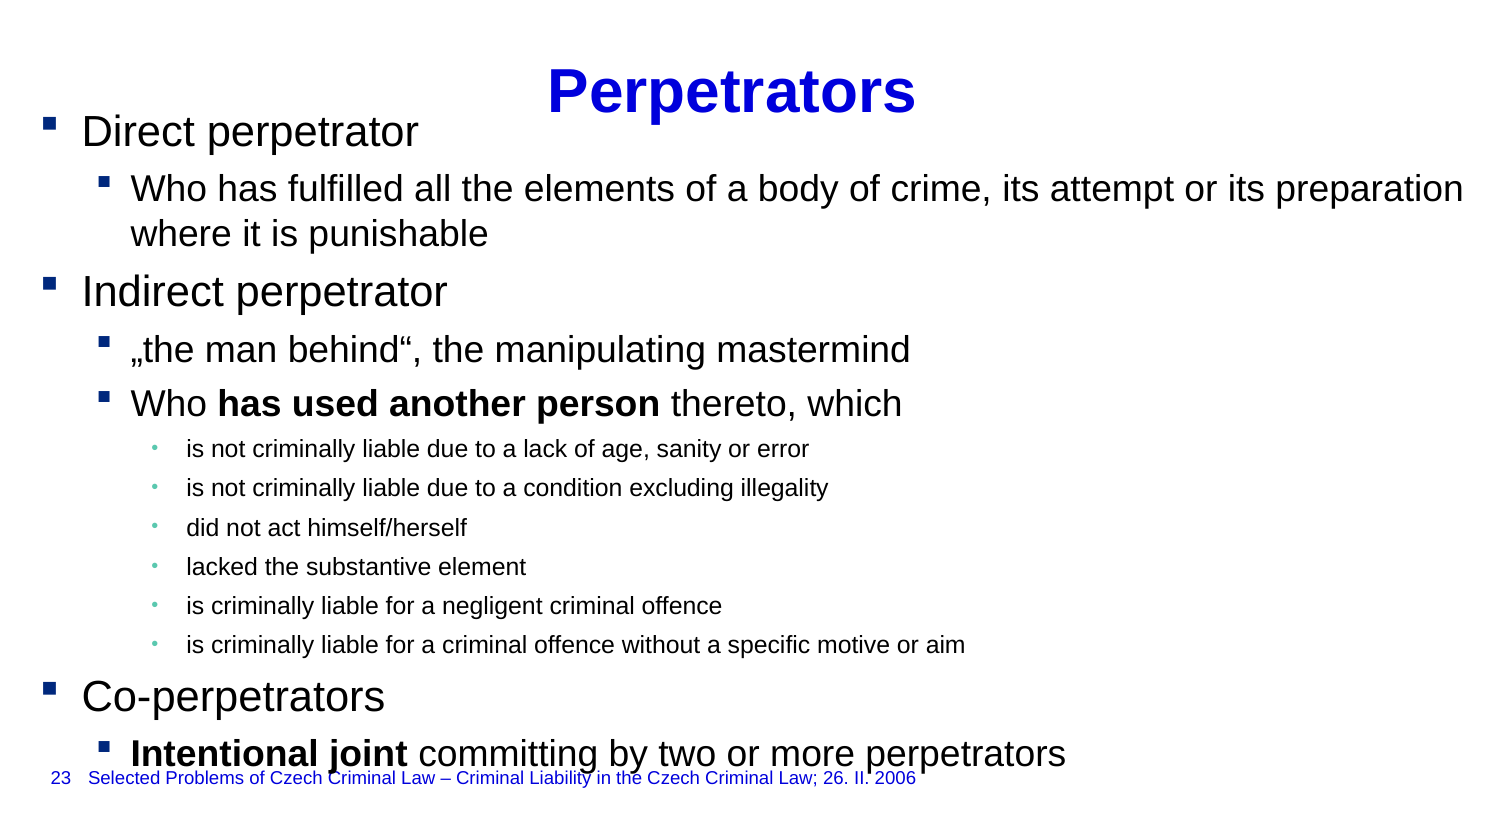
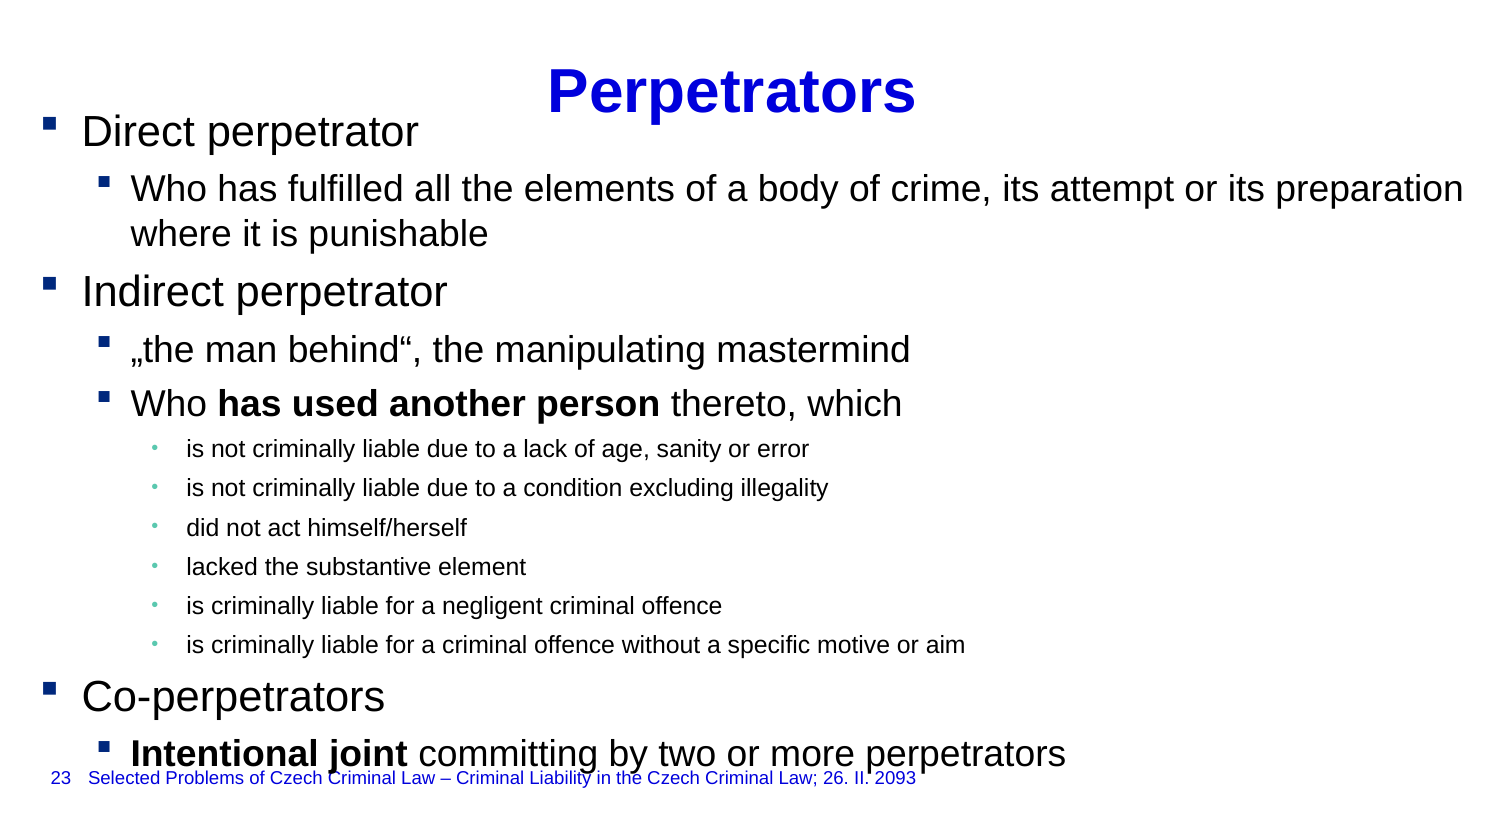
2006: 2006 -> 2093 (895, 778)
